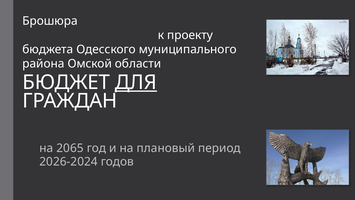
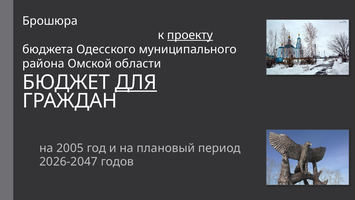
проекту underline: none -> present (190, 35)
2065: 2065 -> 2005 (70, 148)
2026-2024: 2026-2024 -> 2026-2047 (69, 162)
